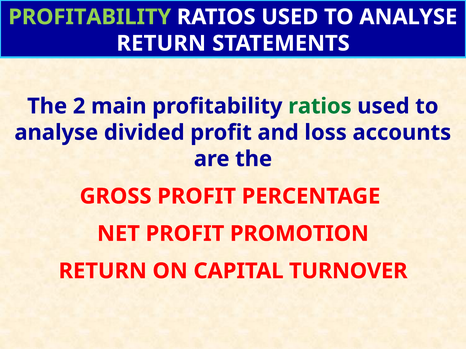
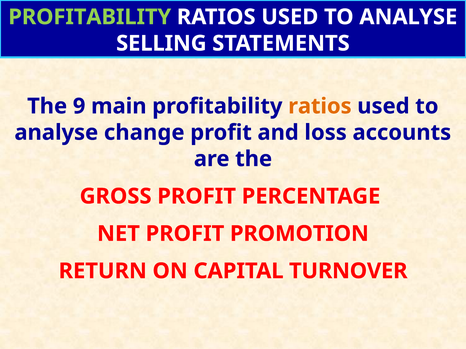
RETURN: RETURN -> SELLING (161, 43)
2: 2 -> 9 (79, 106)
ratios colour: green -> orange (320, 106)
divided: divided -> change (144, 133)
